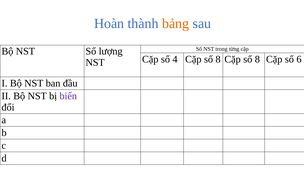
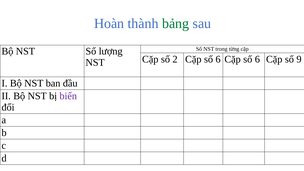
bảng colour: orange -> green (176, 23)
4: 4 -> 2 (175, 59)
8: 8 -> 6 (218, 59)
8: 8 -> 6 (257, 59)
6: 6 -> 9 (299, 59)
